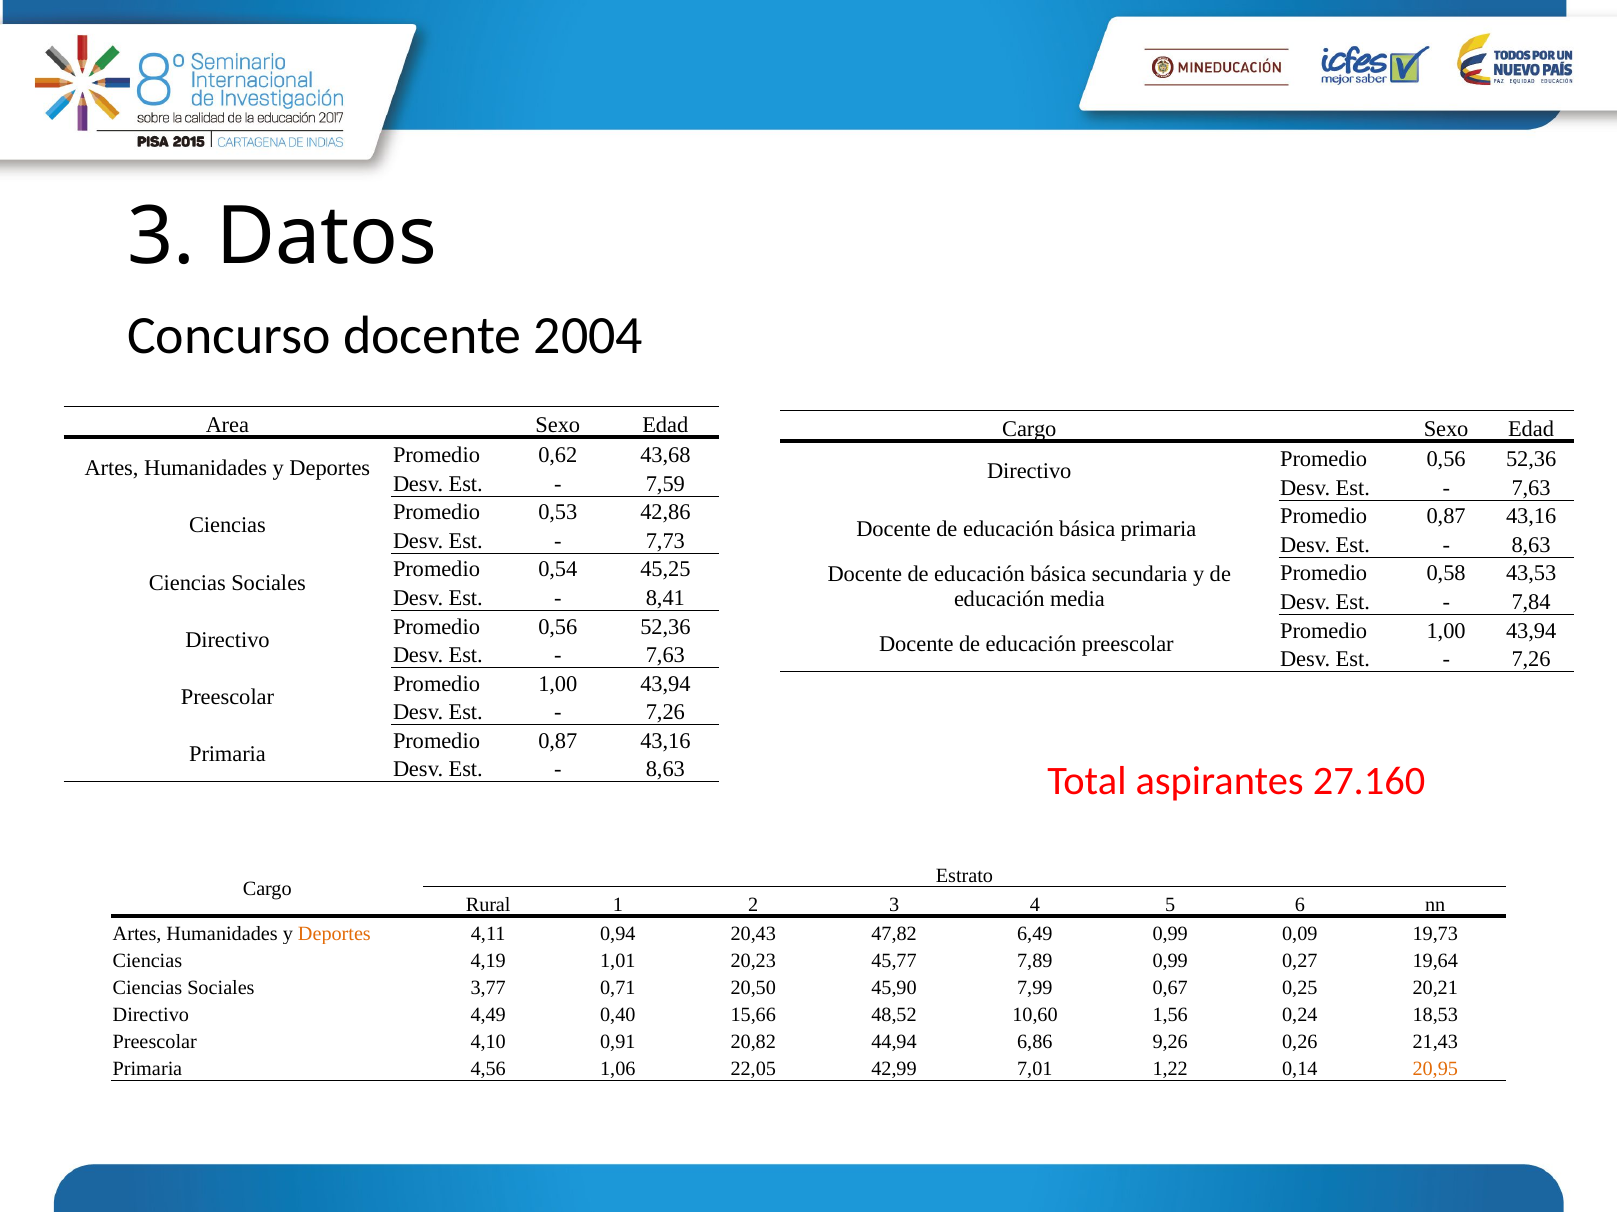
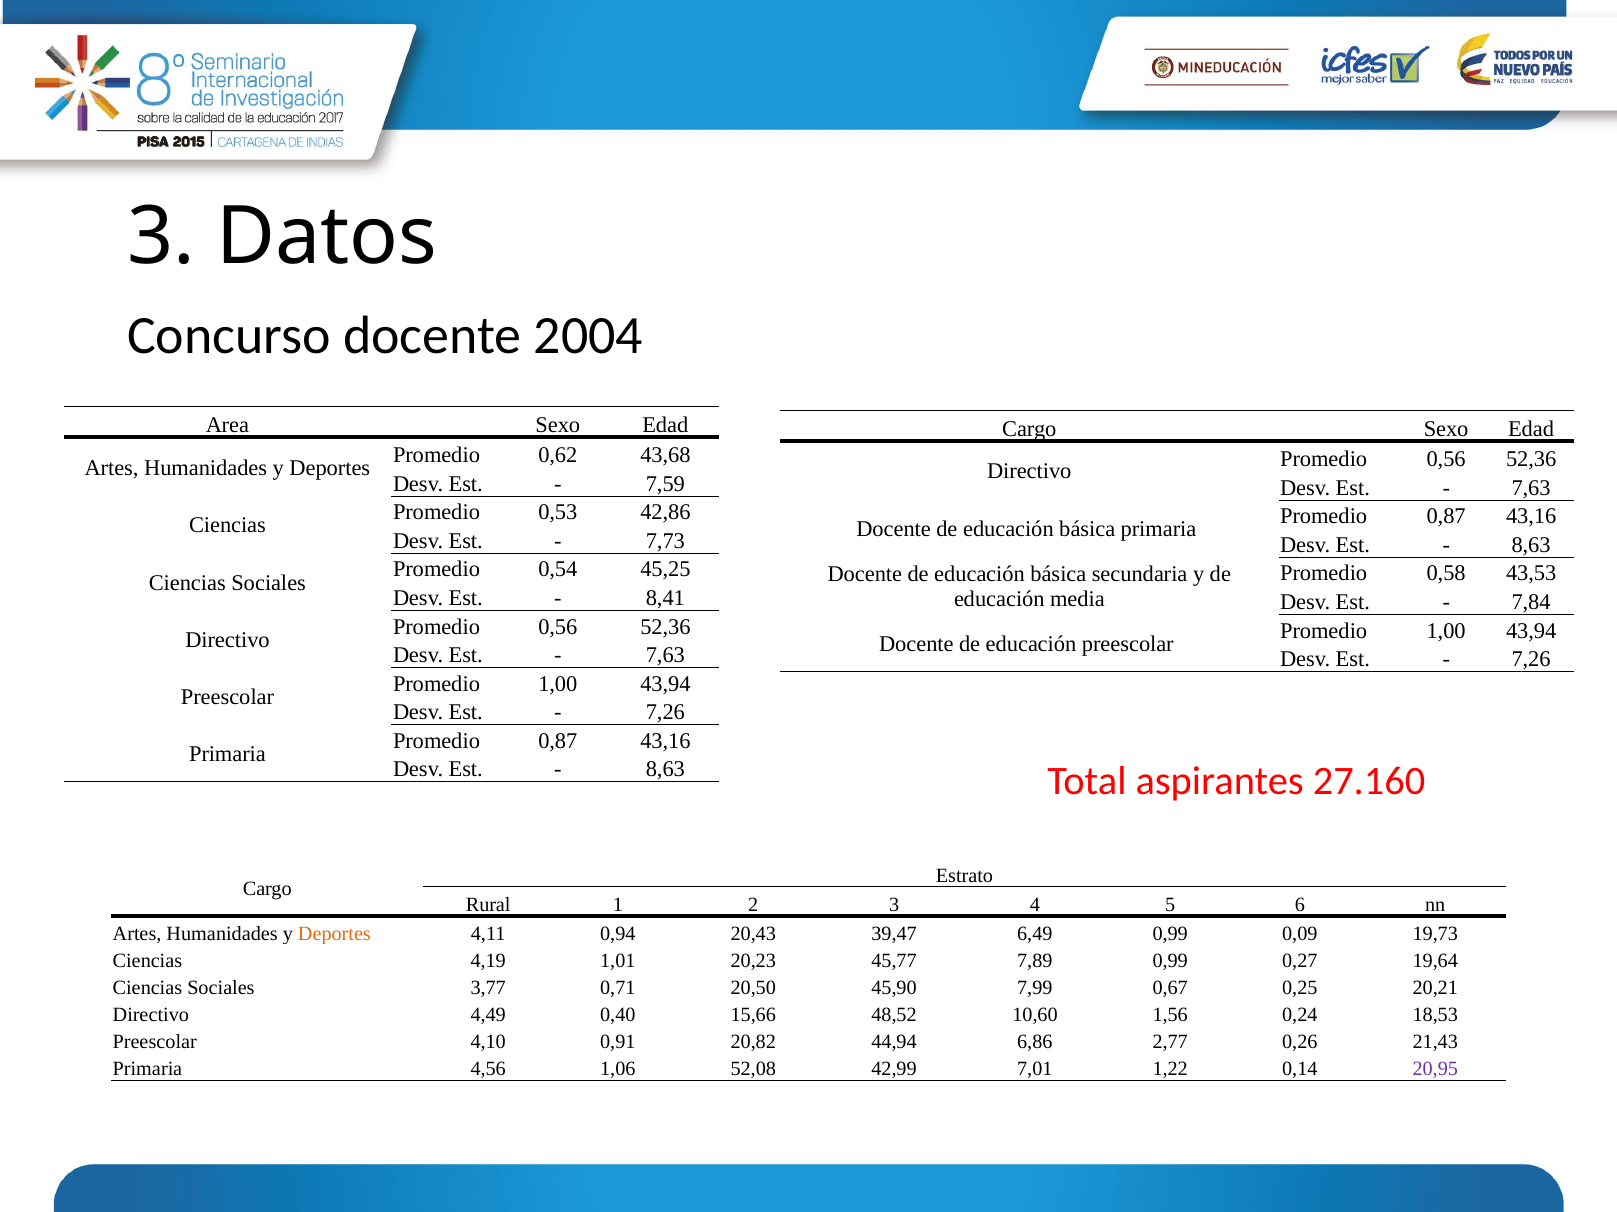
47,82: 47,82 -> 39,47 (894, 934)
9,26: 9,26 -> 2,77 (1170, 1043)
22,05: 22,05 -> 52,08 (753, 1070)
20,95 colour: orange -> purple (1435, 1070)
